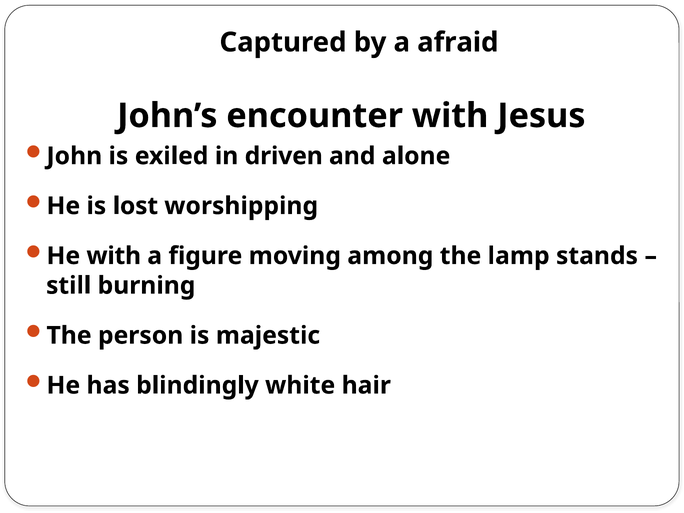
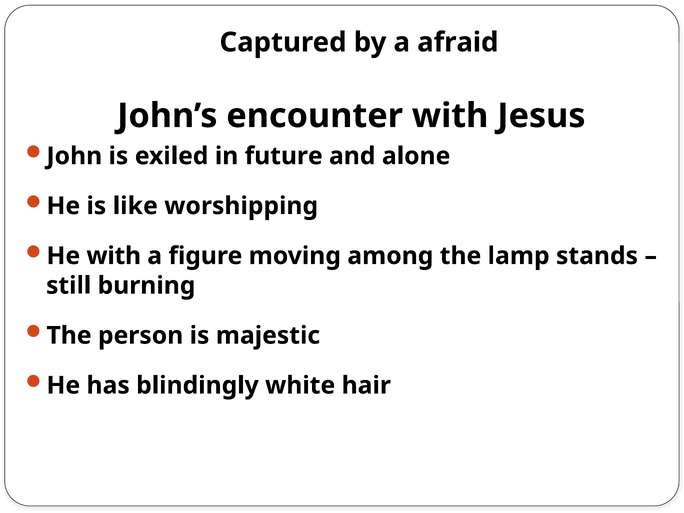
driven: driven -> future (284, 156)
lost: lost -> like (135, 206)
